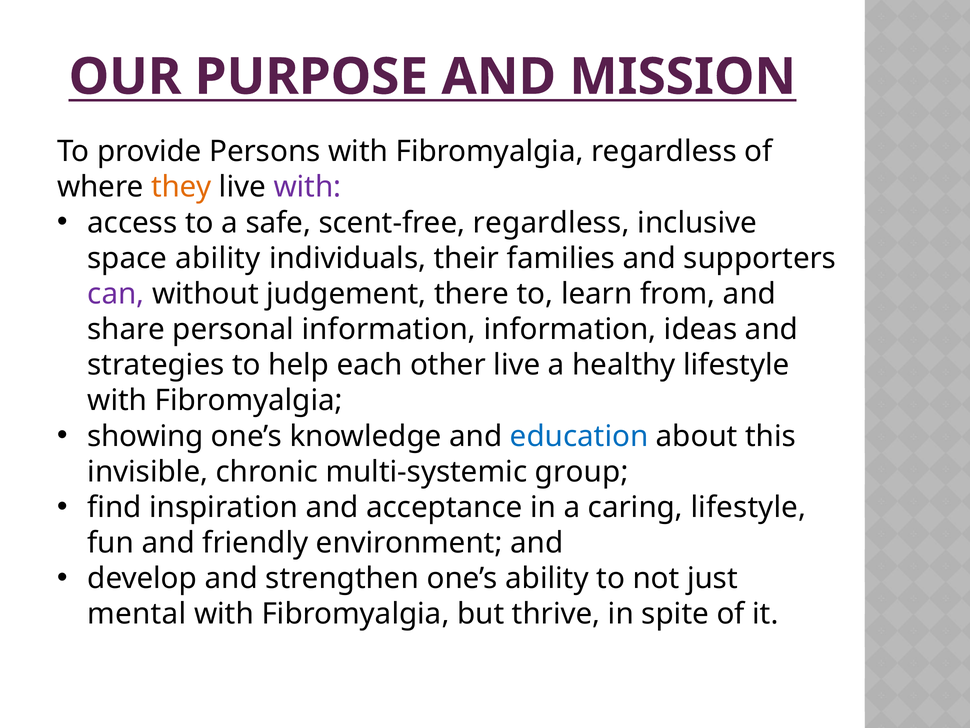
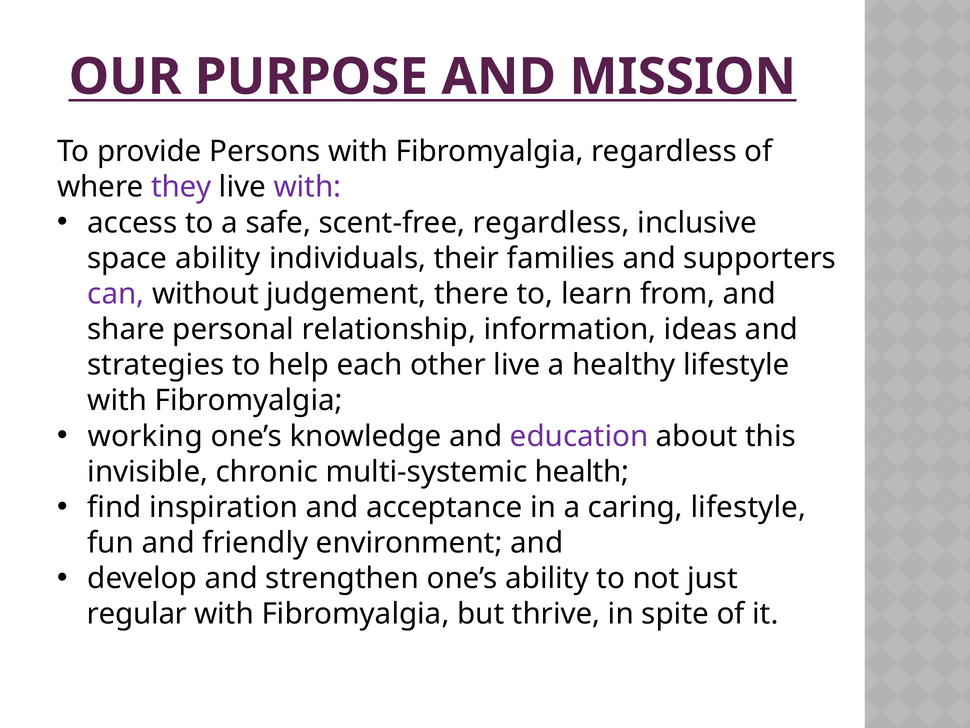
they colour: orange -> purple (181, 187)
personal information: information -> relationship (389, 329)
showing: showing -> working (145, 436)
education colour: blue -> purple (579, 436)
group: group -> health (582, 472)
mental: mental -> regular (137, 614)
